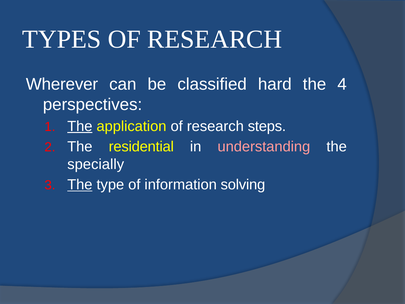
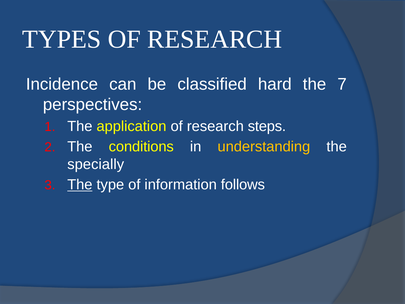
Wherever: Wherever -> Incidence (62, 84)
4: 4 -> 7 (342, 84)
The underline: present -> none (80, 126)
residential: residential -> conditions (141, 147)
understanding colour: pink -> yellow (264, 147)
solving: solving -> follows (243, 185)
